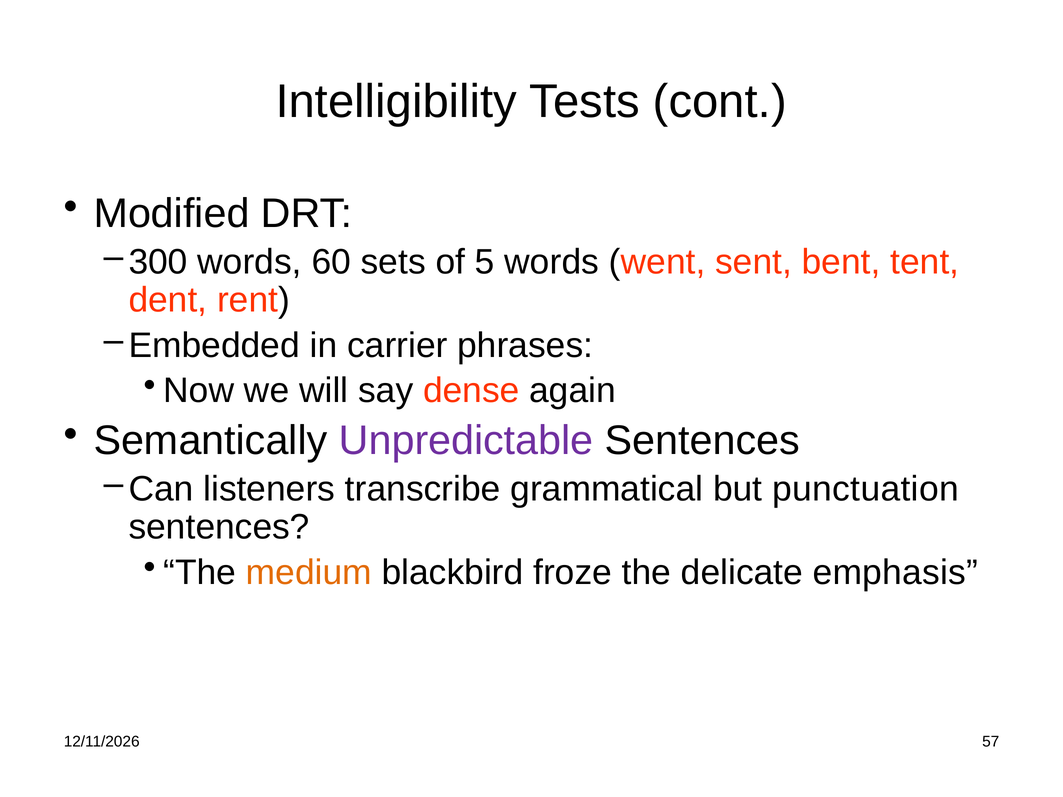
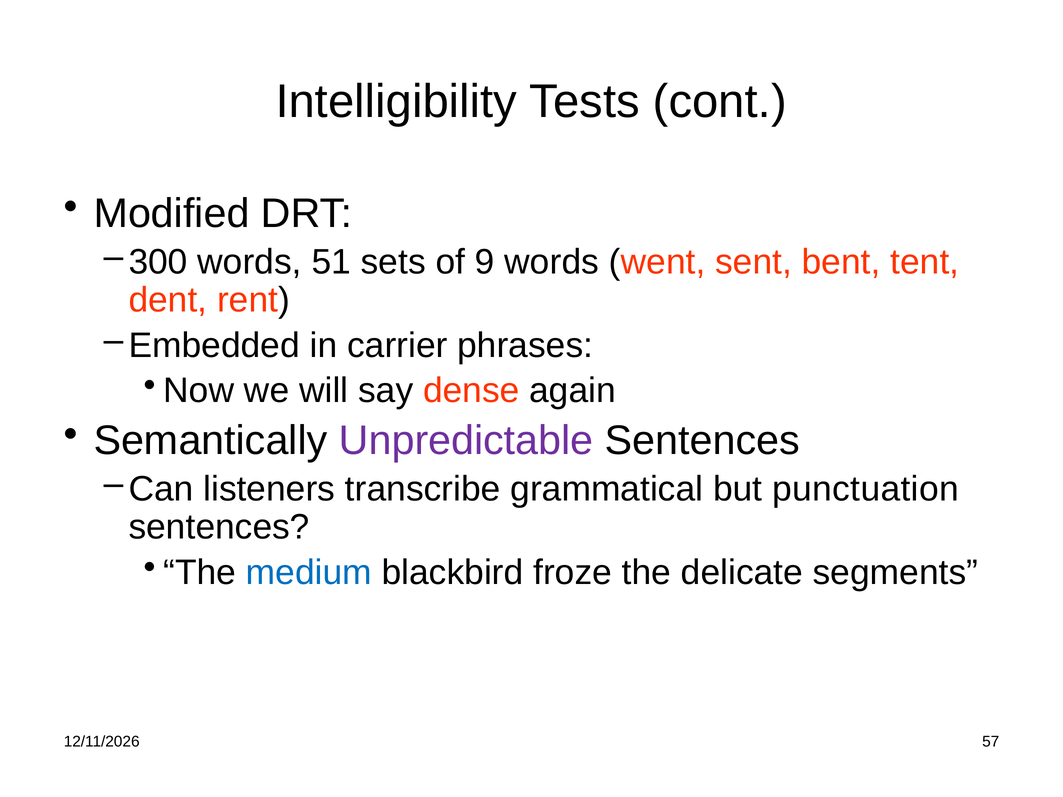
60: 60 -> 51 (331, 262)
5: 5 -> 9 (485, 262)
medium colour: orange -> blue (309, 573)
emphasis: emphasis -> segments (895, 573)
